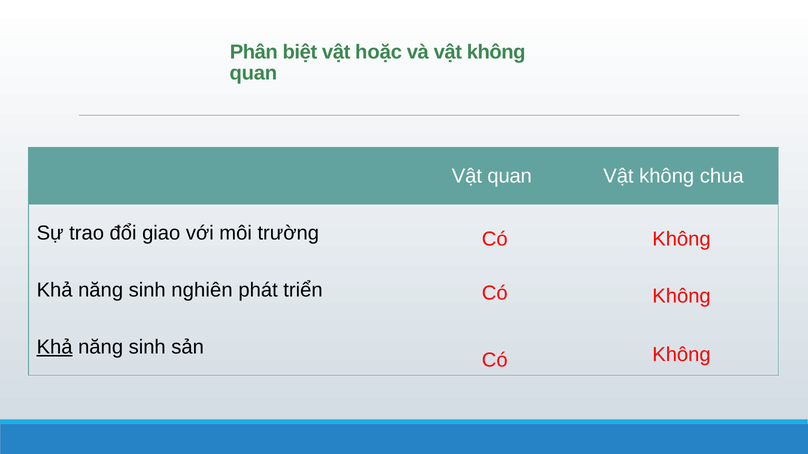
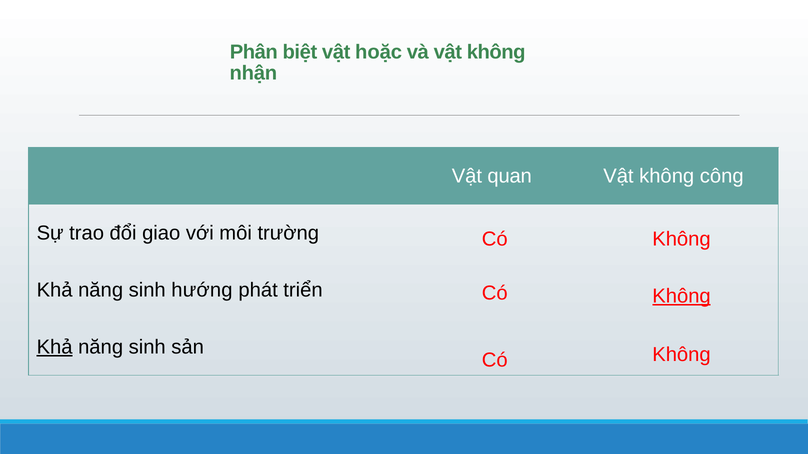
quan: quan -> nhận (253, 73)
chua: chua -> công (722, 176)
nghiên: nghiên -> hướng (202, 290)
Không underline: none -> present (682, 296)
